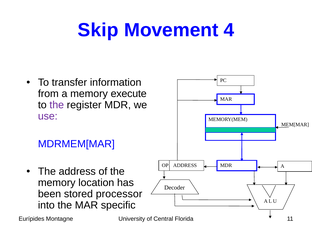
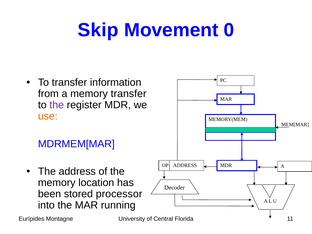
4: 4 -> 0 (229, 30)
memory execute: execute -> transfer (129, 94)
use colour: purple -> orange (48, 116)
specific: specific -> running (118, 205)
